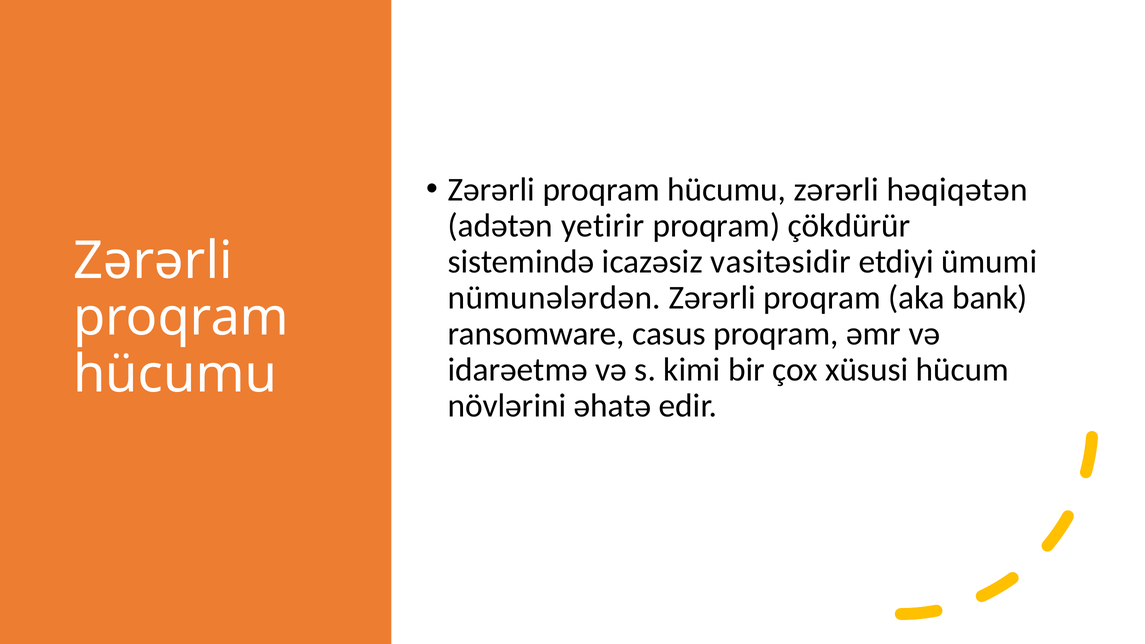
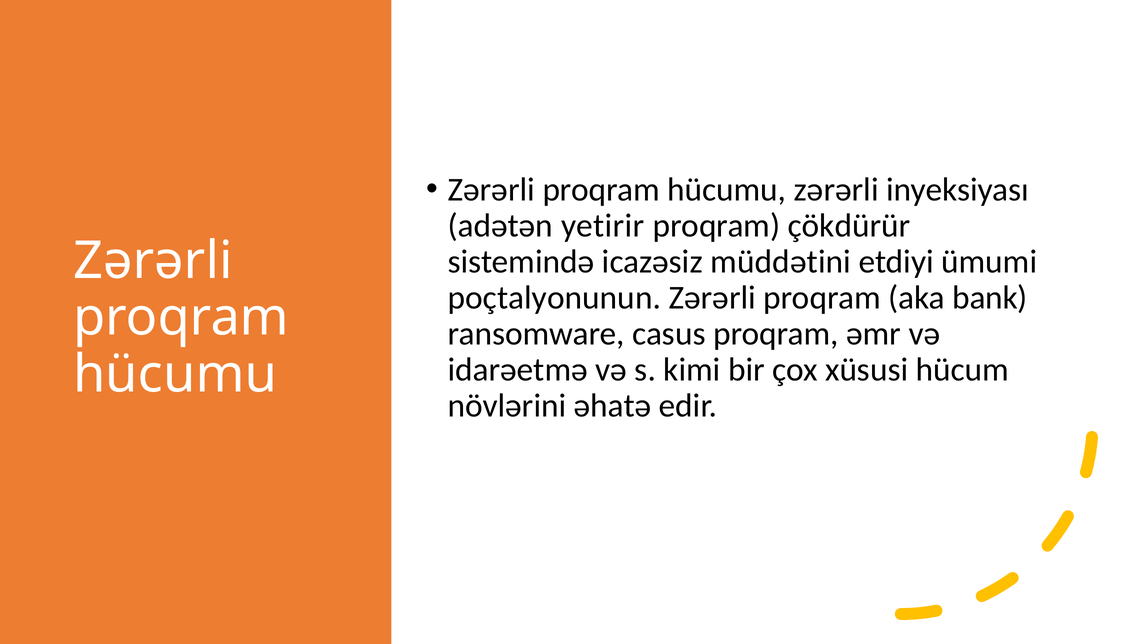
həqiqətən: həqiqətən -> inyeksiyası (958, 190)
vasitəsidir: vasitəsidir -> müddətini (781, 262)
nümunələrdən: nümunələrdən -> poçtalyonunun (554, 298)
